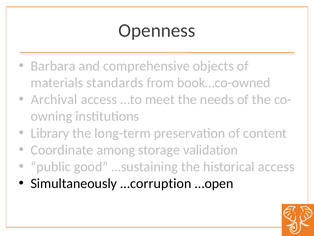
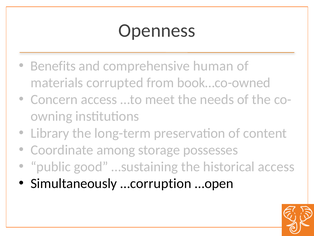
Barbara: Barbara -> Benefits (53, 66)
objects: objects -> human (213, 66)
standards: standards -> corrupted (115, 83)
Archival: Archival -> Concern (54, 99)
validation: validation -> possesses (211, 150)
